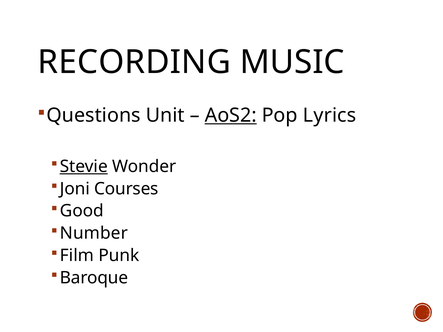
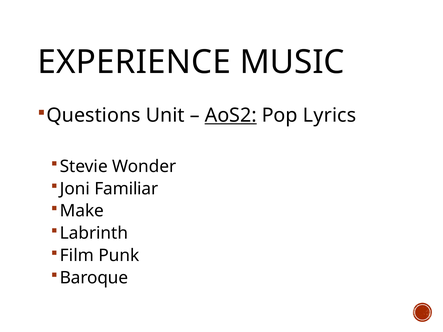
RECORDING: RECORDING -> EXPERIENCE (134, 62)
Stevie underline: present -> none (84, 167)
Courses: Courses -> Familiar (126, 189)
Good: Good -> Make (82, 211)
Number: Number -> Labrinth (94, 233)
